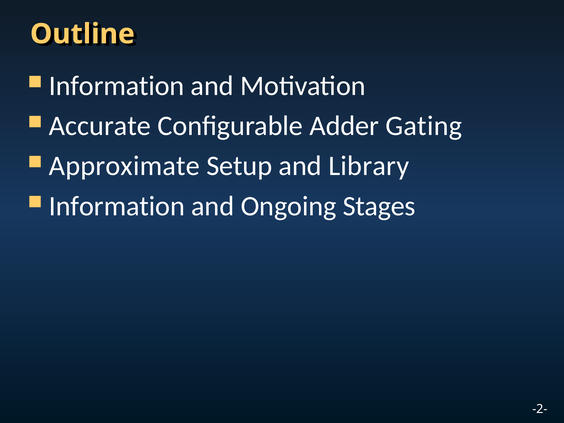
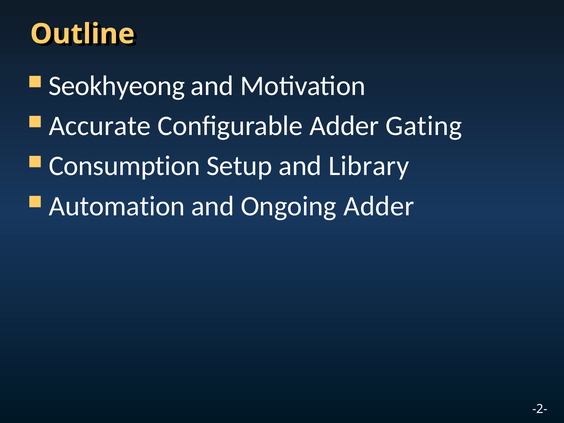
Information: Information -> Seokhyeong (117, 86)
Approximate: Approximate -> Consumption (125, 166)
Information: Information -> Automation (117, 206)
Ongoing Stages: Stages -> Adder (379, 206)
